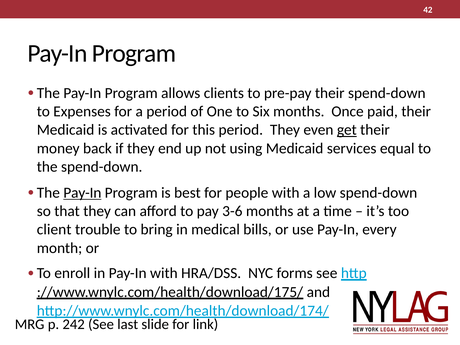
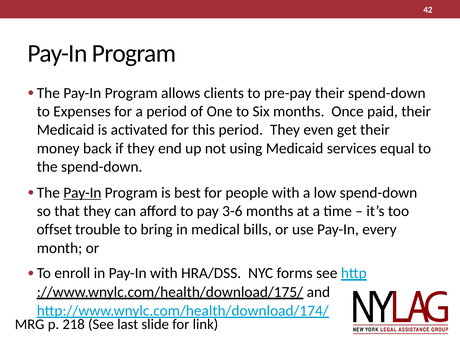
get underline: present -> none (347, 130)
client: client -> offset (54, 230)
242: 242 -> 218 (74, 324)
